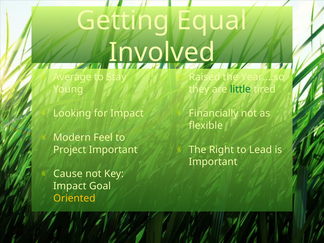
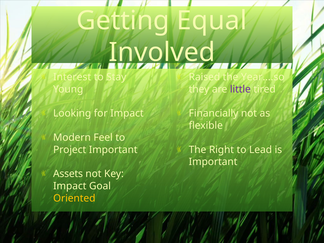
Average: Average -> Interest (72, 77)
little colour: green -> purple (240, 89)
Cause: Cause -> Assets (68, 174)
